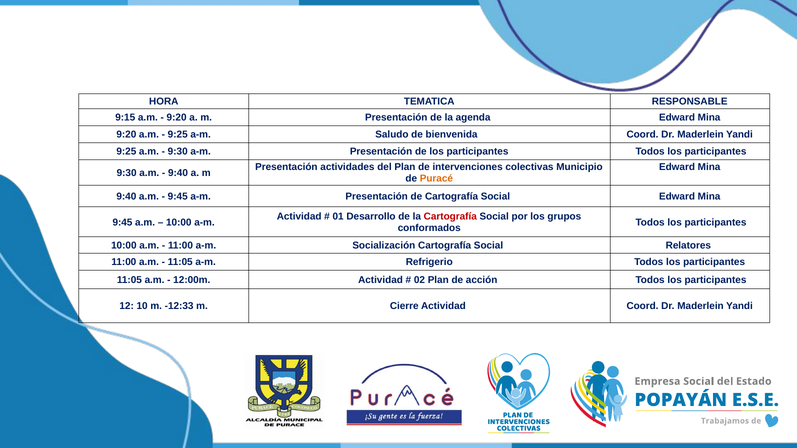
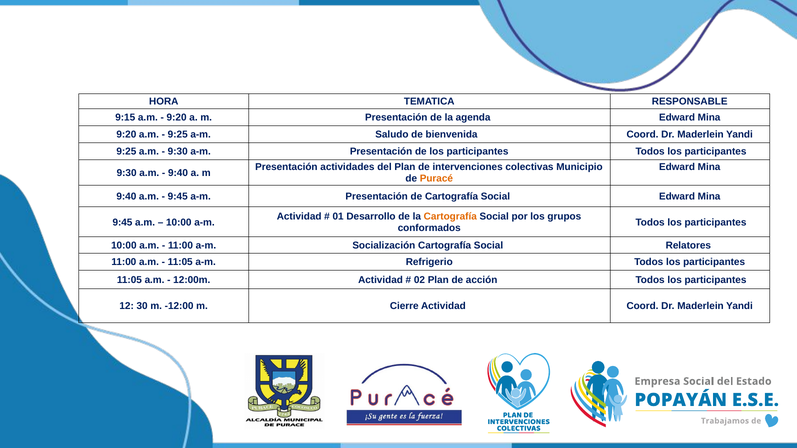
Cartografía colour: red -> orange (450, 217)
10: 10 -> 30 (142, 306)
-12:33: -12:33 -> -12:00 (179, 306)
